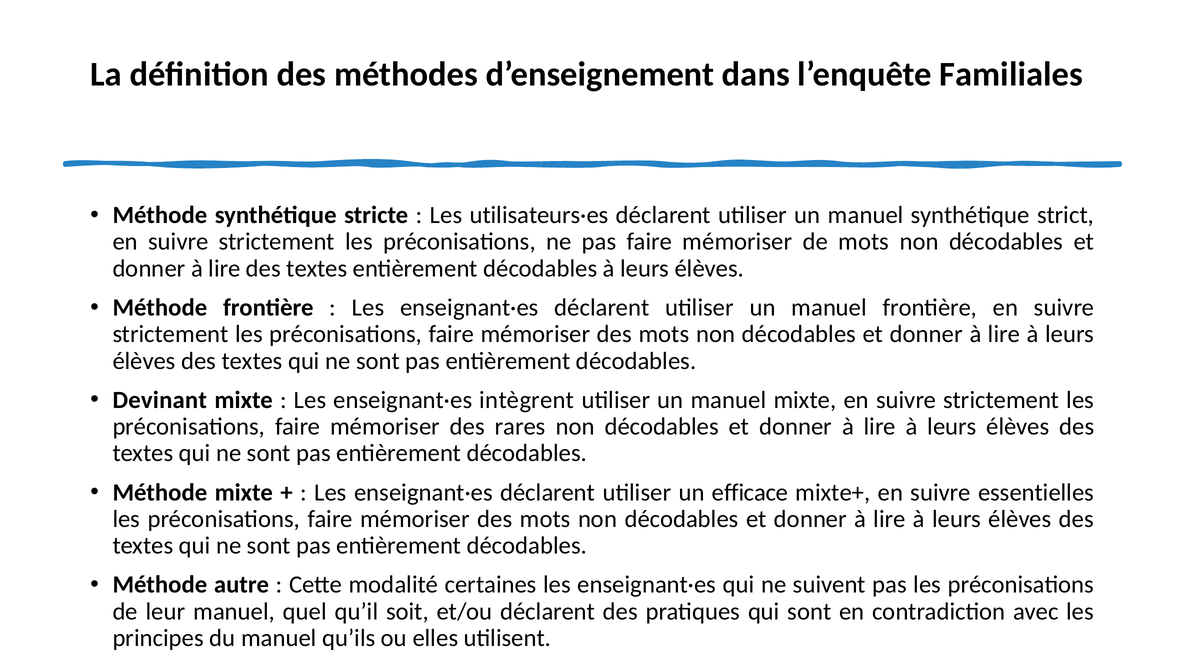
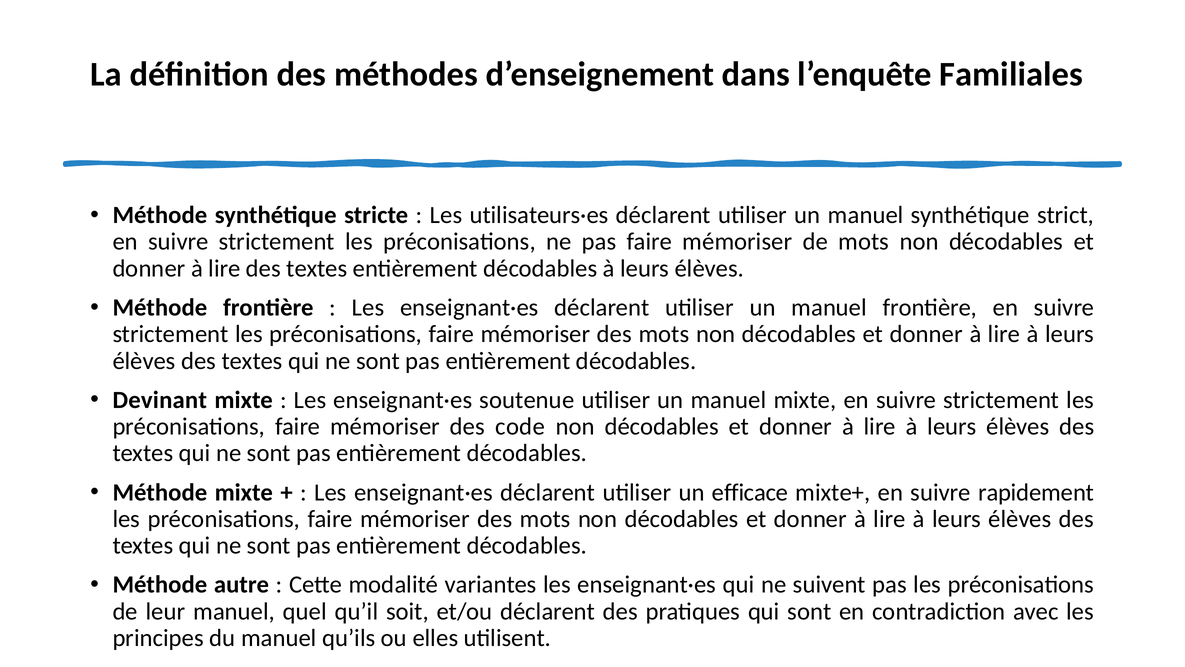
intègrent: intègrent -> soutenue (527, 400)
rares: rares -> code (520, 426)
essentielles: essentielles -> rapidement (1036, 492)
certaines: certaines -> variantes (491, 584)
